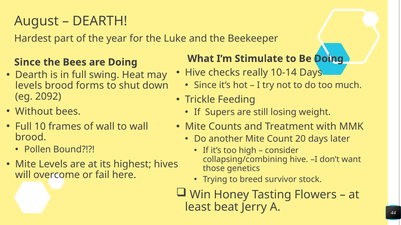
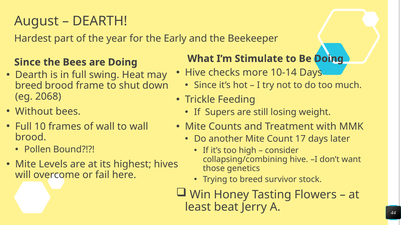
Luke: Luke -> Early (175, 39)
really: really -> more (255, 73)
levels: levels -> breed (29, 86)
forms: forms -> frame (90, 86)
2092: 2092 -> 2068 (48, 97)
20: 20 -> 17 (300, 139)
